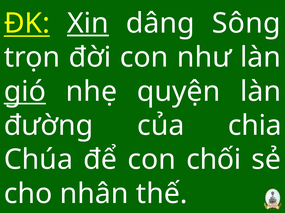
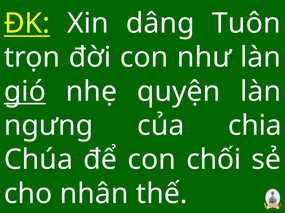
Xin underline: present -> none (88, 23)
Sông: Sông -> Tuôn (246, 23)
đường: đường -> ngưng (49, 126)
